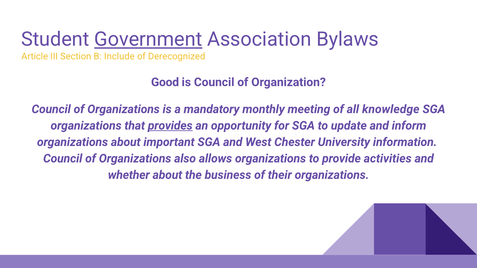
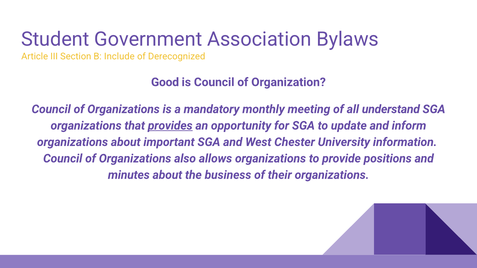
Government underline: present -> none (148, 39)
knowledge: knowledge -> understand (391, 109)
activities: activities -> positions (388, 159)
whether: whether -> minutes (129, 175)
